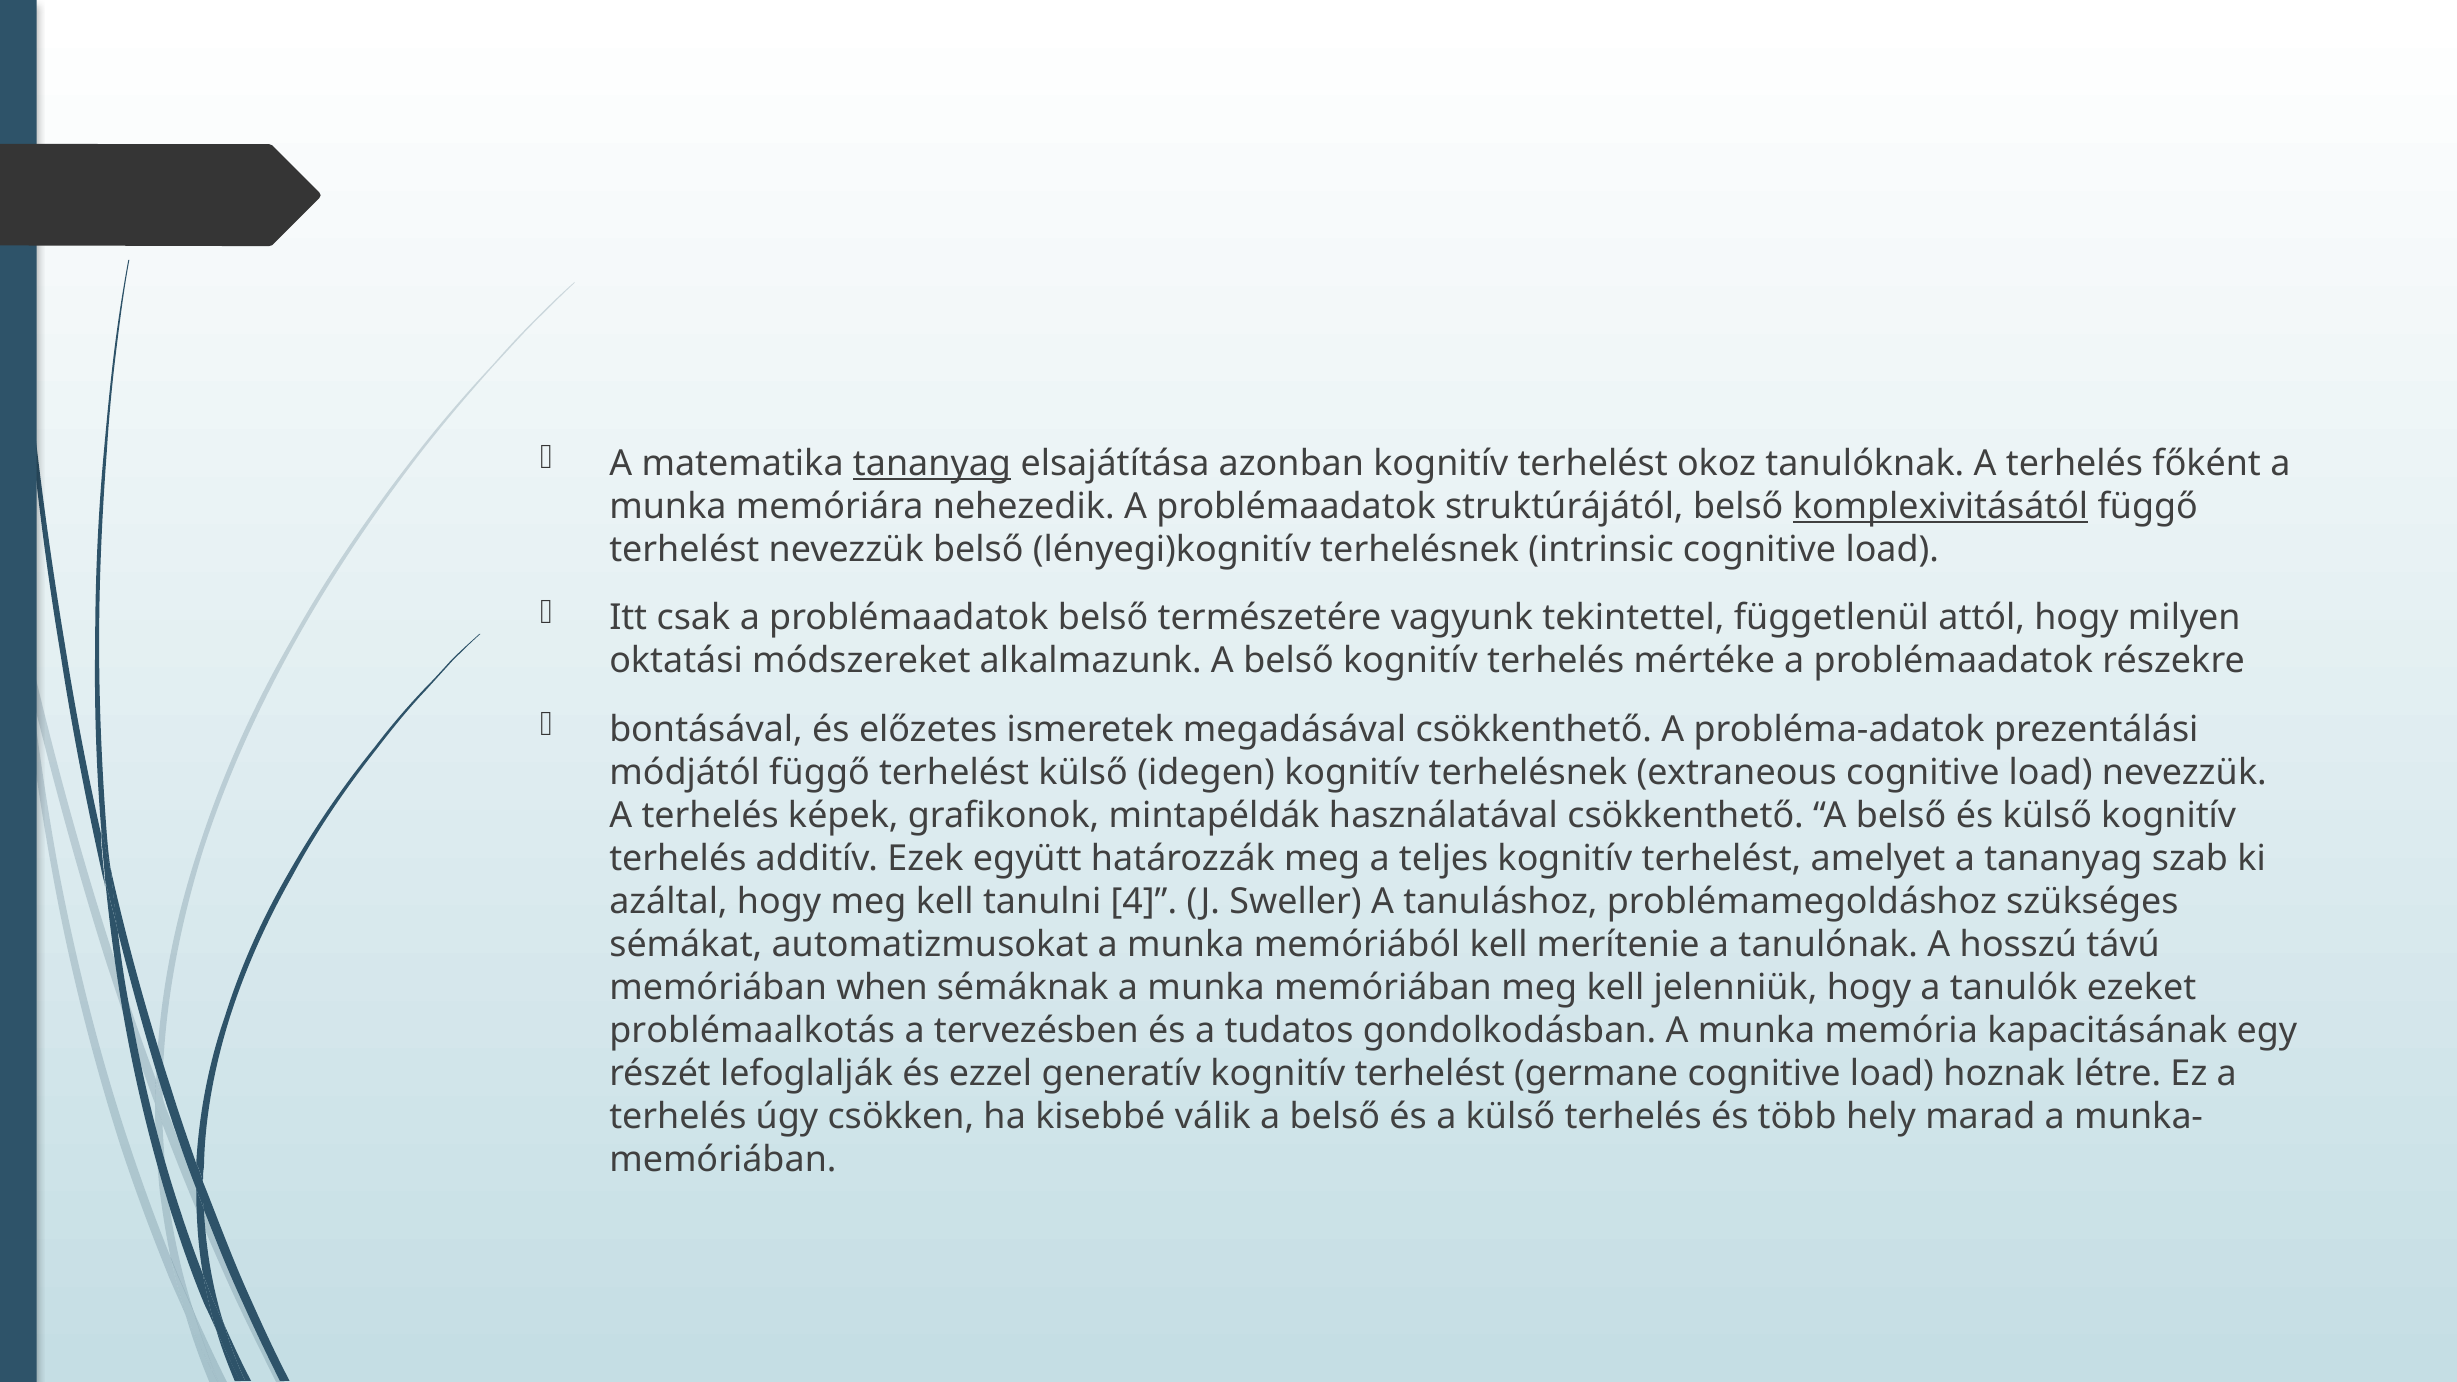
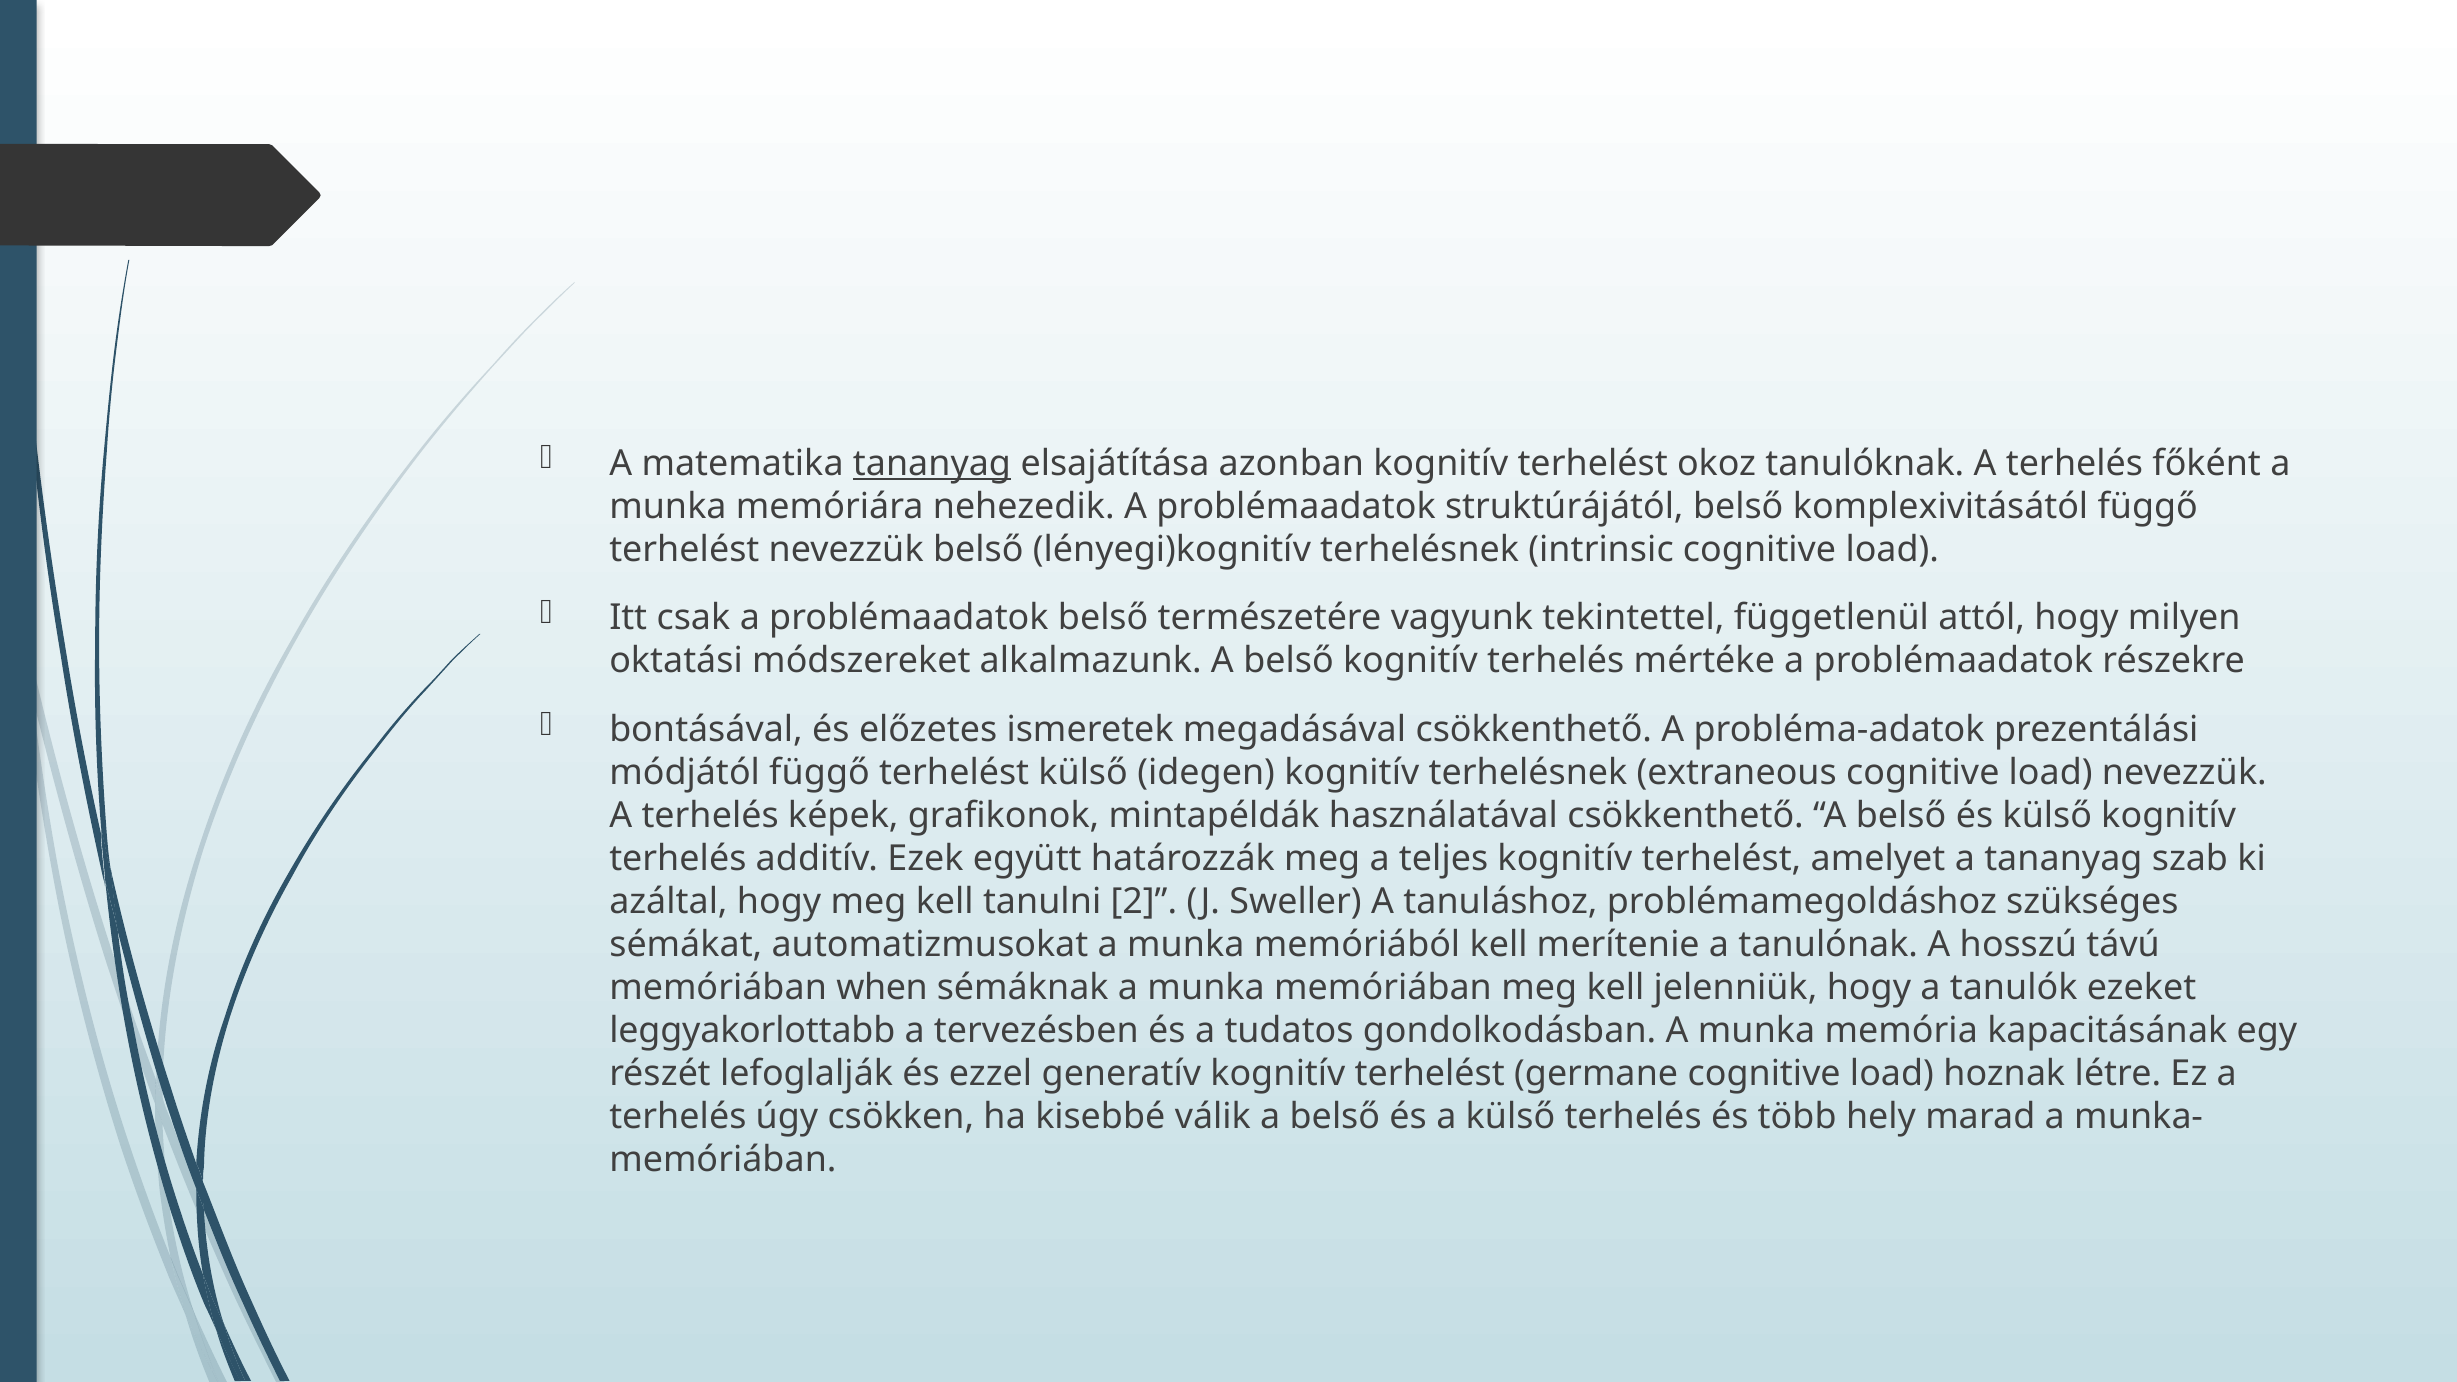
komplexivitásától underline: present -> none (1941, 506)
4: 4 -> 2 (1144, 902)
problémaalkotás: problémaalkotás -> leggyakorlottabb (752, 1031)
